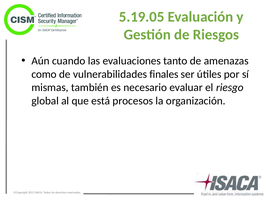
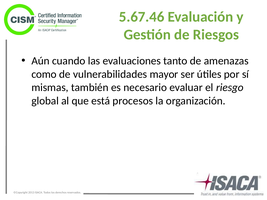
5.19.05: 5.19.05 -> 5.67.46 (142, 17)
finales: finales -> mayor (164, 74)
